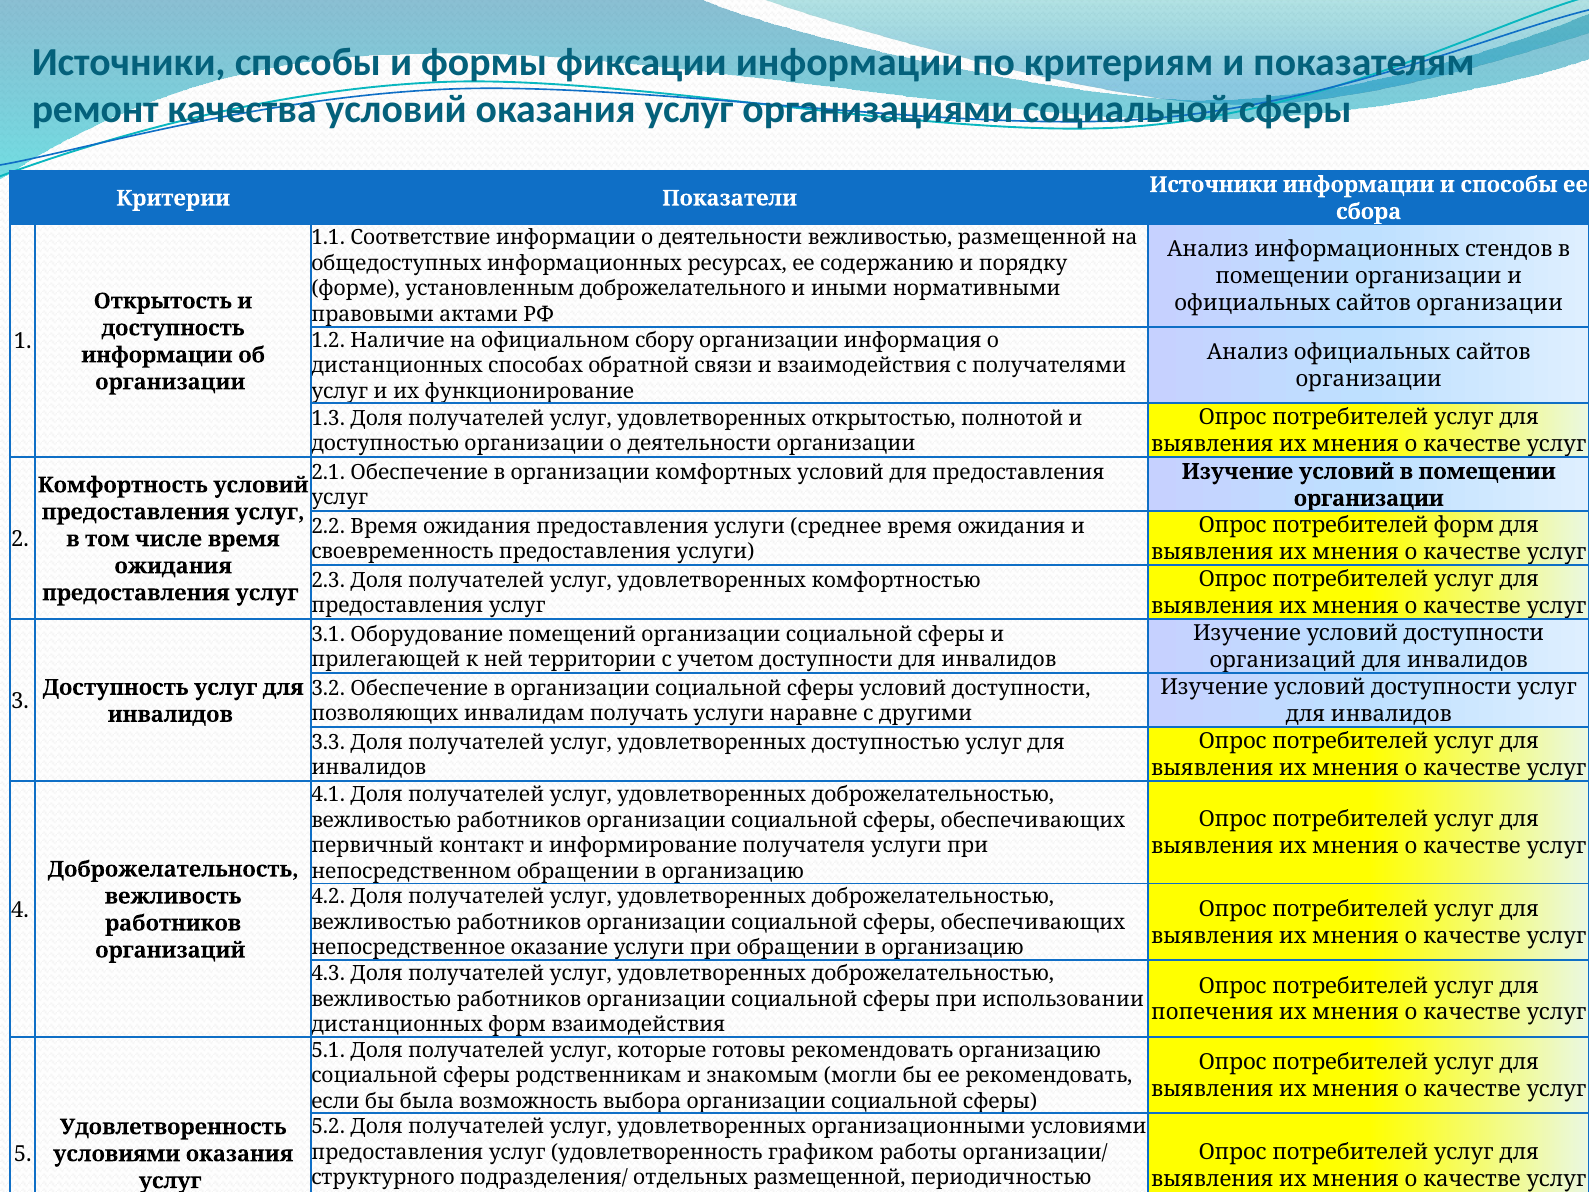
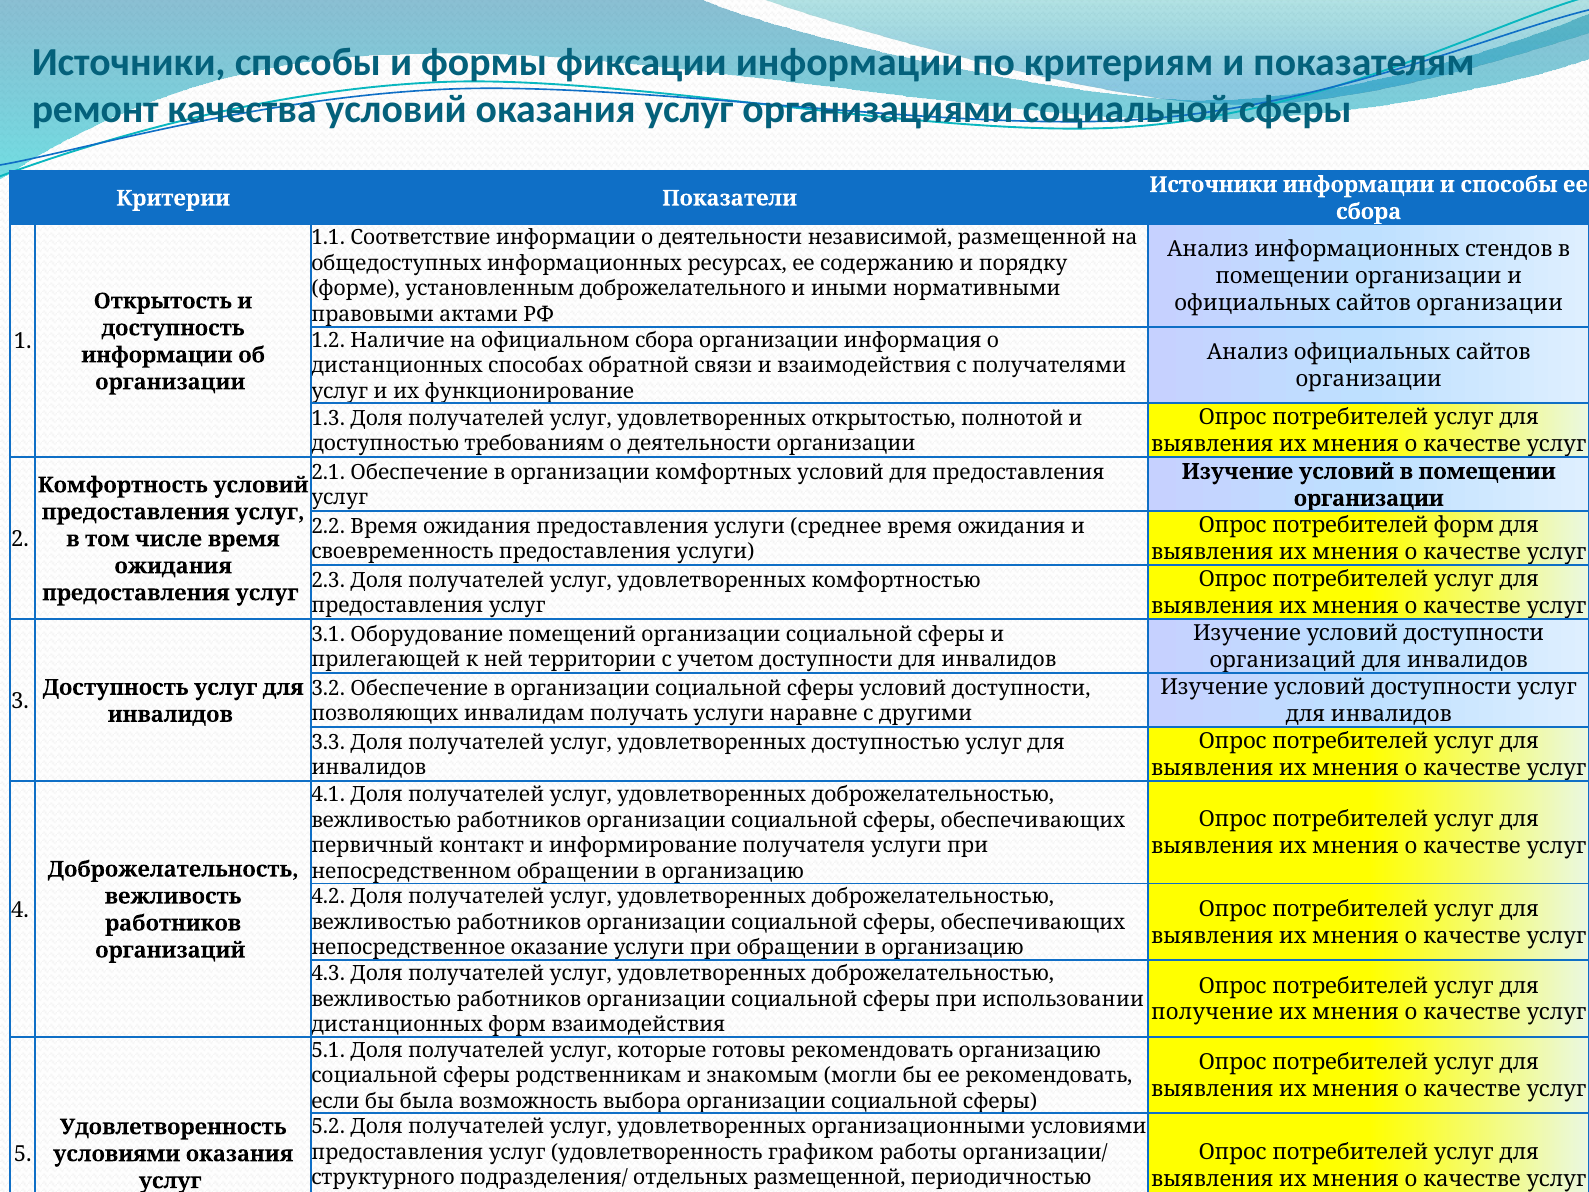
деятельности вежливостью: вежливостью -> независимой (880, 238)
официальном сбору: сбору -> сбора (665, 340)
доступностью организации: организации -> требованиям (534, 444)
попечения: попечения -> получение (1212, 1012)
